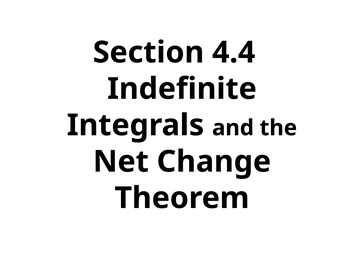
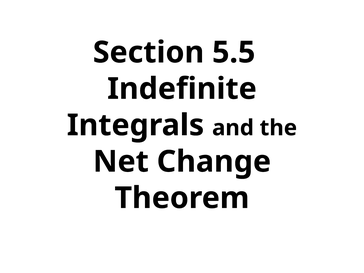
4.4: 4.4 -> 5.5 (234, 52)
